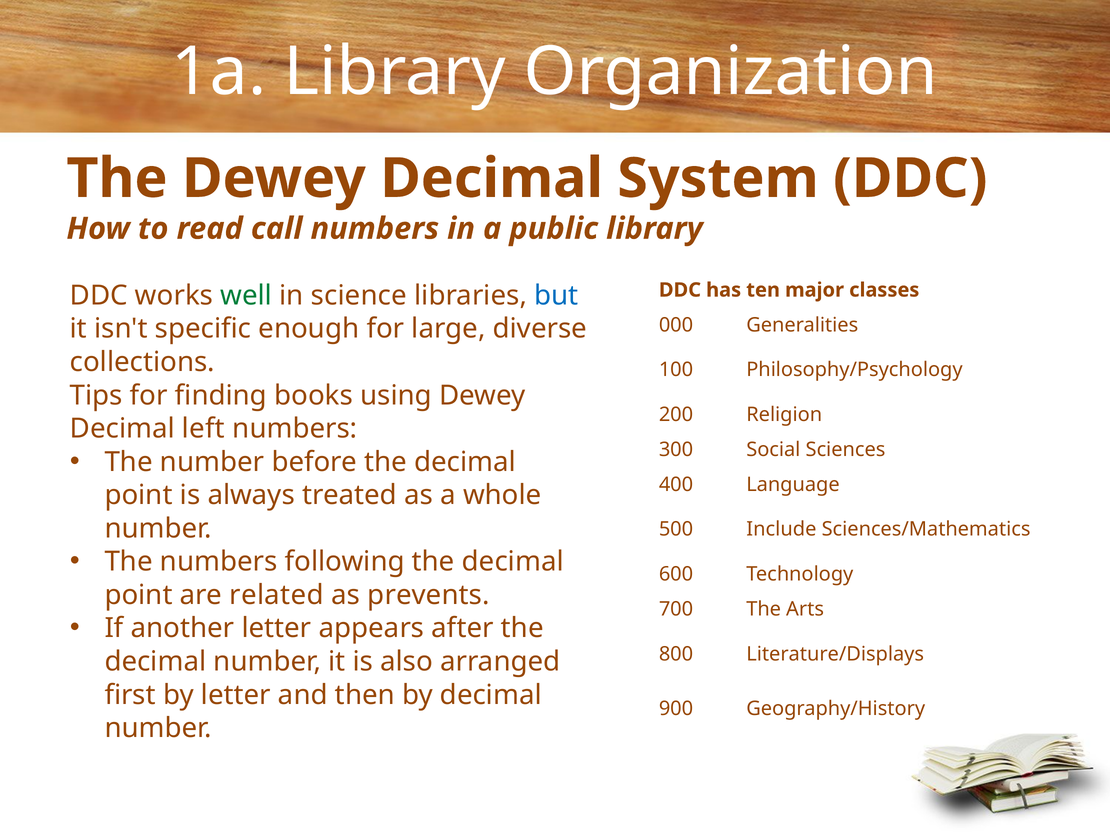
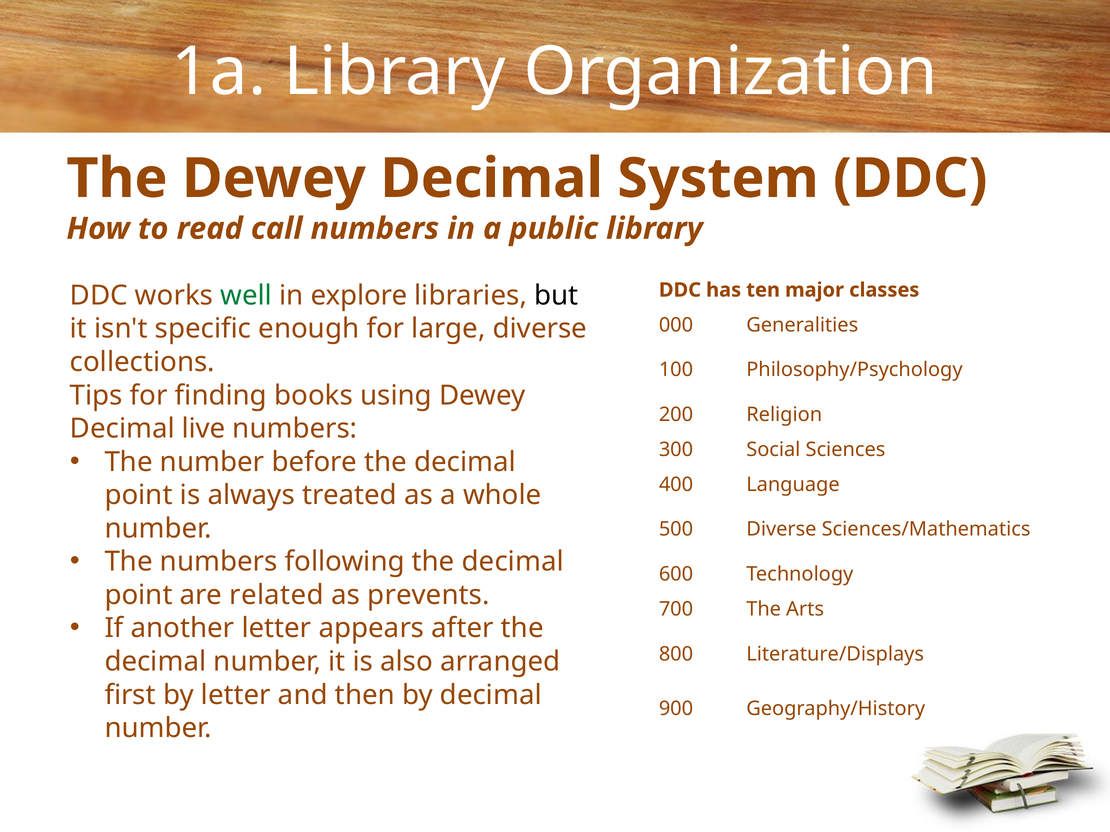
science: science -> explore (359, 296)
but colour: blue -> black (556, 296)
left: left -> live (204, 429)
500 Include: Include -> Diverse (781, 530)
